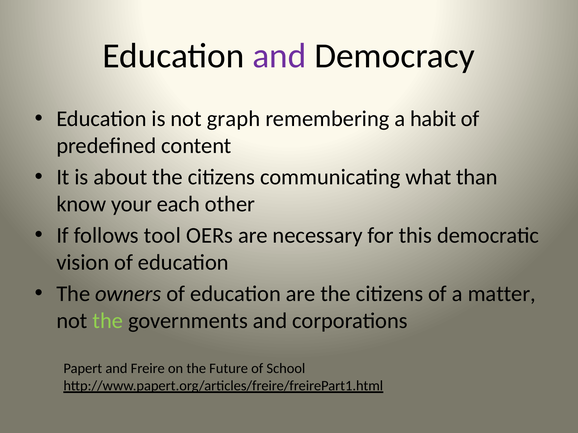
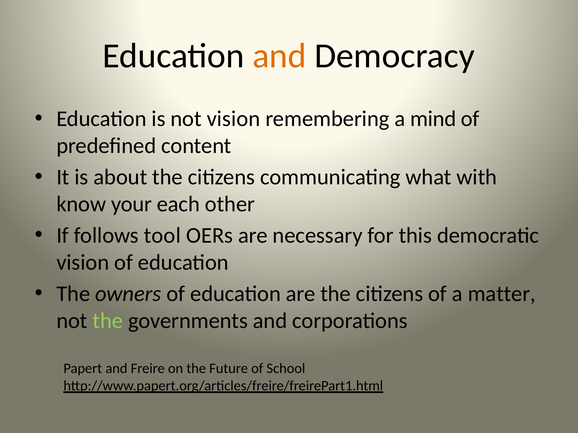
and colour: purple -> orange (279, 56)
not graph: graph -> vision (233, 119)
habit: habit -> mind (433, 119)
than: than -> with (477, 177)
